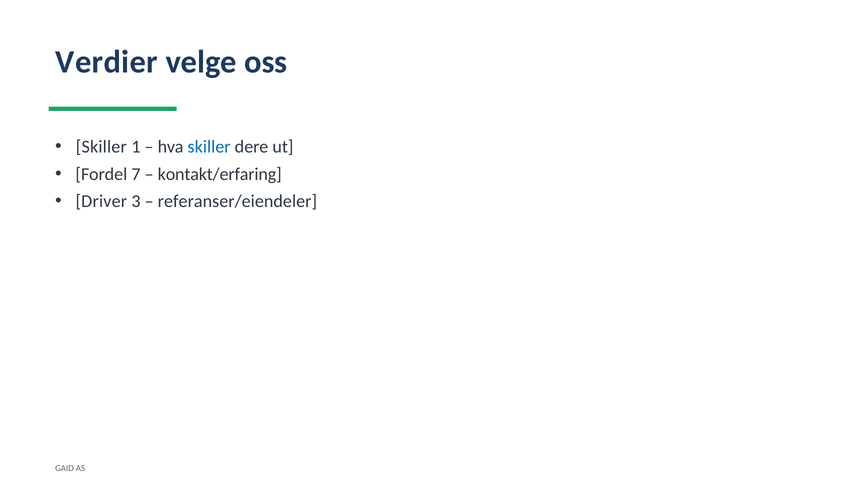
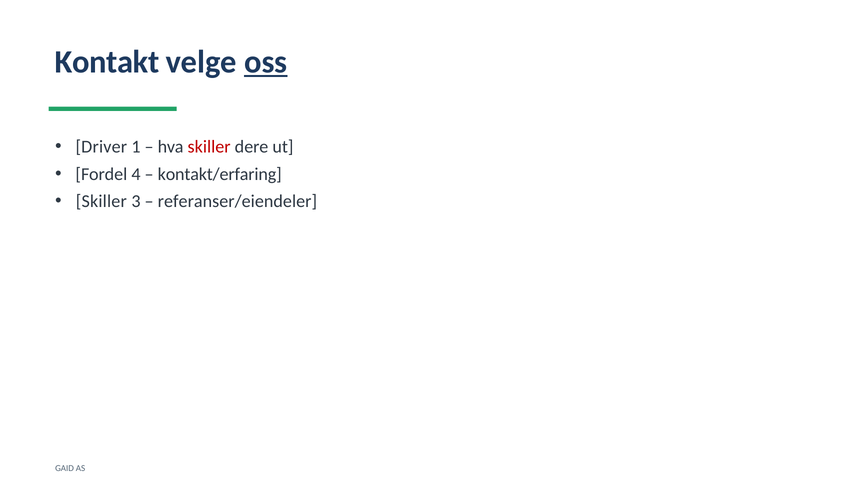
Verdier: Verdier -> Kontakt (107, 62)
oss underline: none -> present (266, 62)
Skiller: Skiller -> Driver (101, 147)
skiller colour: blue -> red (209, 147)
7: 7 -> 4 (136, 174)
Driver: Driver -> Skiller (101, 201)
